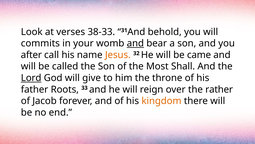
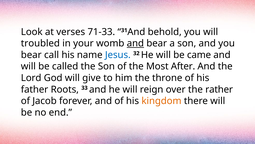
38-33: 38-33 -> 71-33 (101, 32)
commits: commits -> troubled (40, 43)
after: after -> bear (31, 55)
Jesus colour: orange -> blue (118, 55)
Shall: Shall -> After (183, 66)
Lord underline: present -> none (31, 78)
